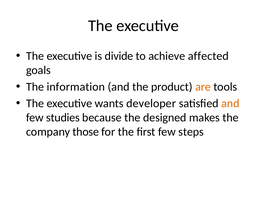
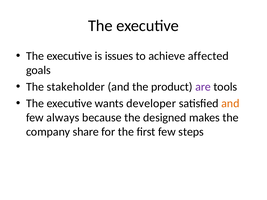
divide: divide -> issues (119, 56)
information: information -> stakeholder (76, 87)
are colour: orange -> purple (203, 87)
studies: studies -> always (63, 118)
those: those -> share (86, 132)
